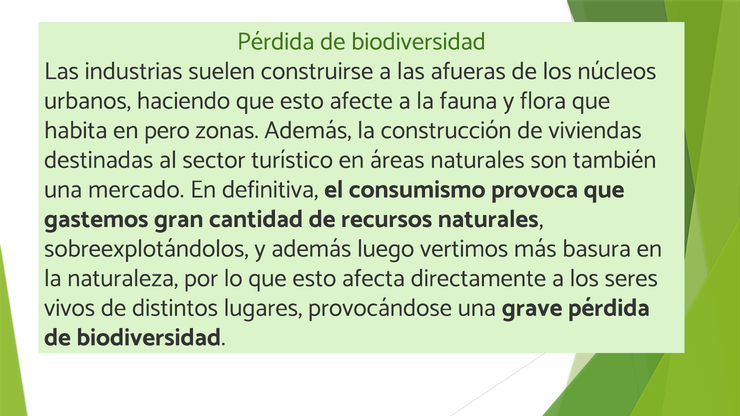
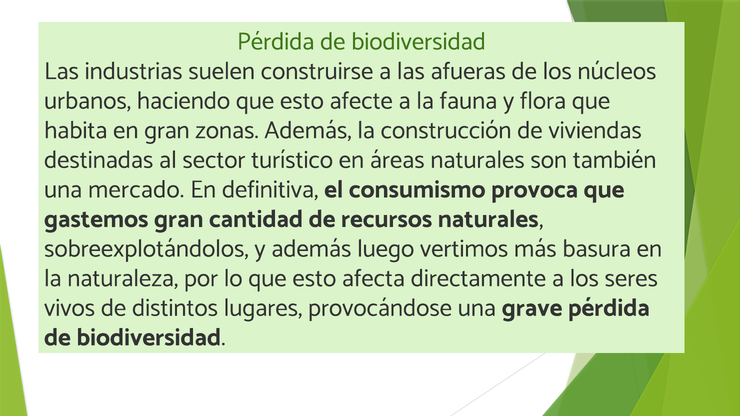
en pero: pero -> gran (167, 130)
